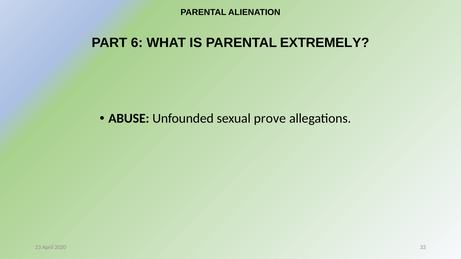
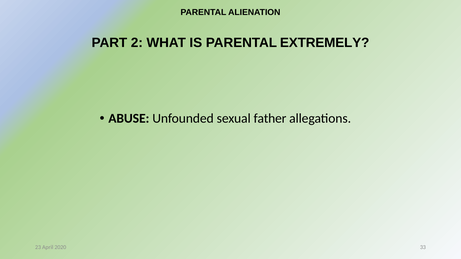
6: 6 -> 2 (137, 43)
prove: prove -> father (270, 119)
